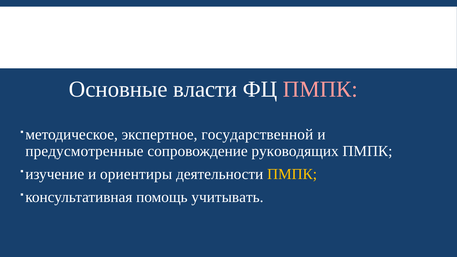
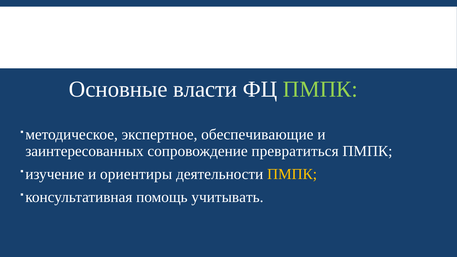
ПМПК colour: pink -> light green (320, 89)
государственной: государственной -> обеспечивающие (257, 135)
предусмотренные: предусмотренные -> заинтересованных (85, 151)
руководящих: руководящих -> превратиться (295, 151)
